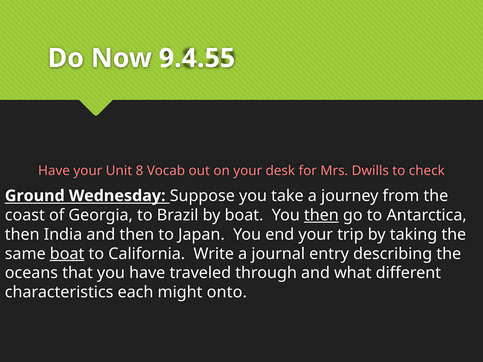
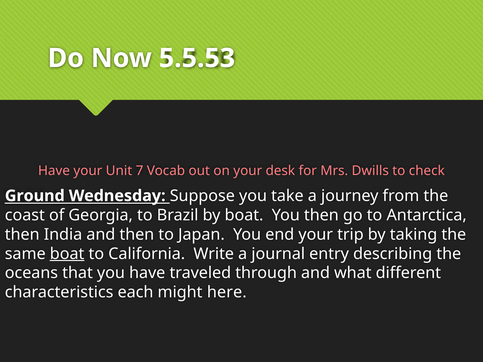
9.4.55: 9.4.55 -> 5.5.53 (197, 58)
8: 8 -> 7 (140, 171)
then underline: present -> none (321, 215)
onto: onto -> here (227, 293)
